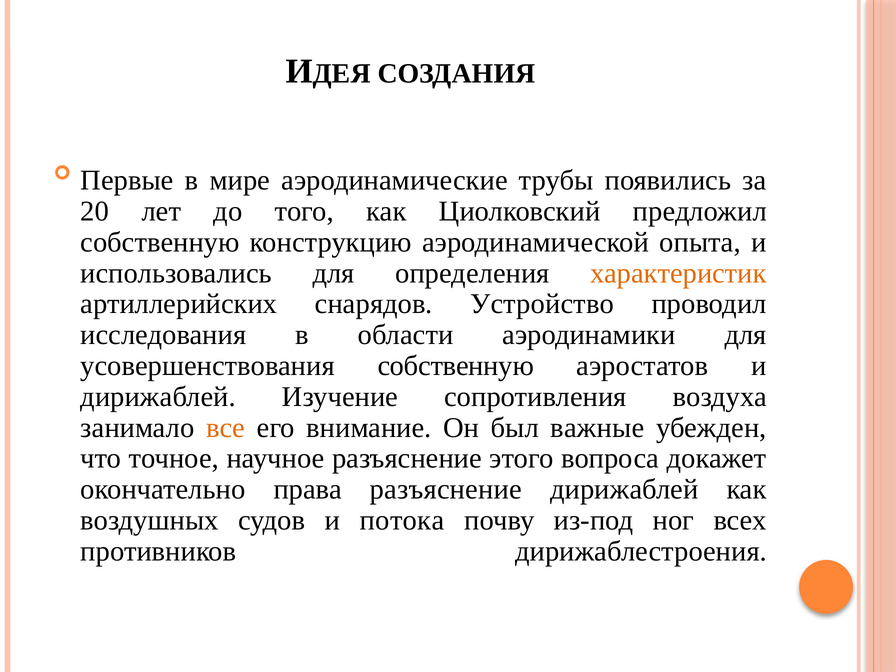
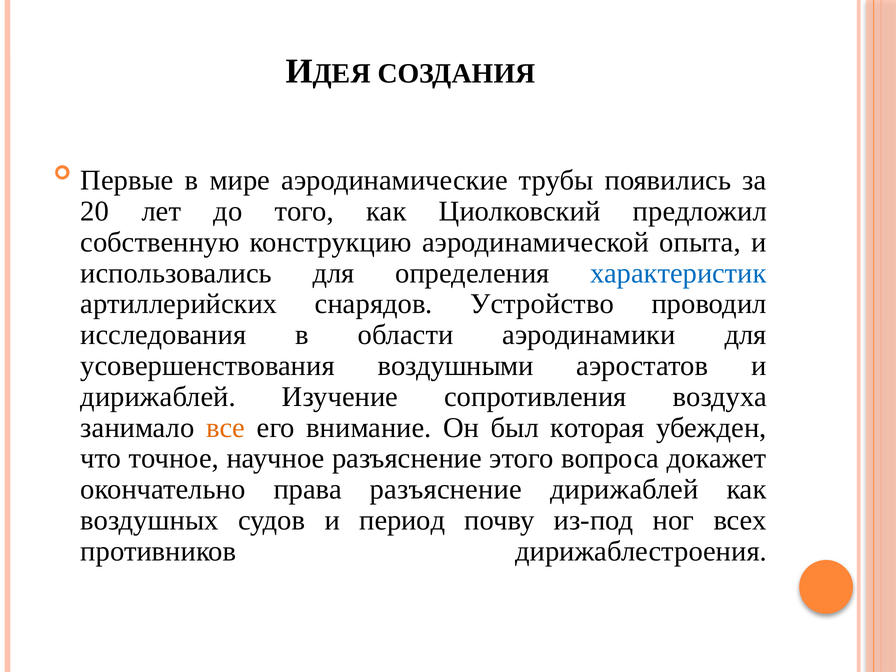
характеристик colour: orange -> blue (678, 273)
усовершенствования собственную: собственную -> воздушными (456, 366)
важные: важные -> которая (597, 428)
потока: потока -> период (402, 520)
